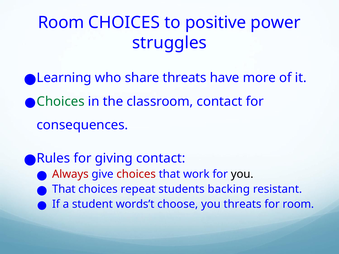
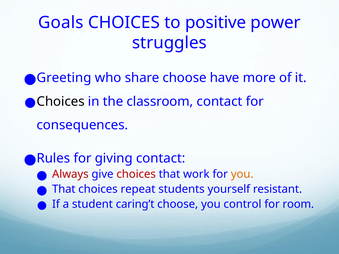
Room: Room -> Goals (61, 23)
Learning: Learning -> Greeting (64, 78)
share threats: threats -> choose (185, 78)
Choices colour: green -> black (61, 102)
you colour: black -> orange (242, 174)
backing: backing -> yourself (229, 189)
words’t: words’t -> caring’t (135, 204)
you threats: threats -> control (242, 204)
